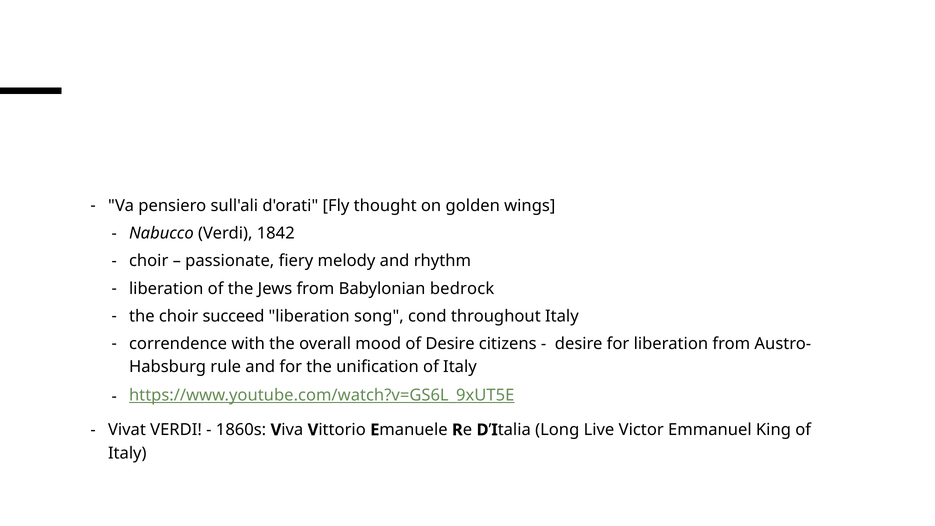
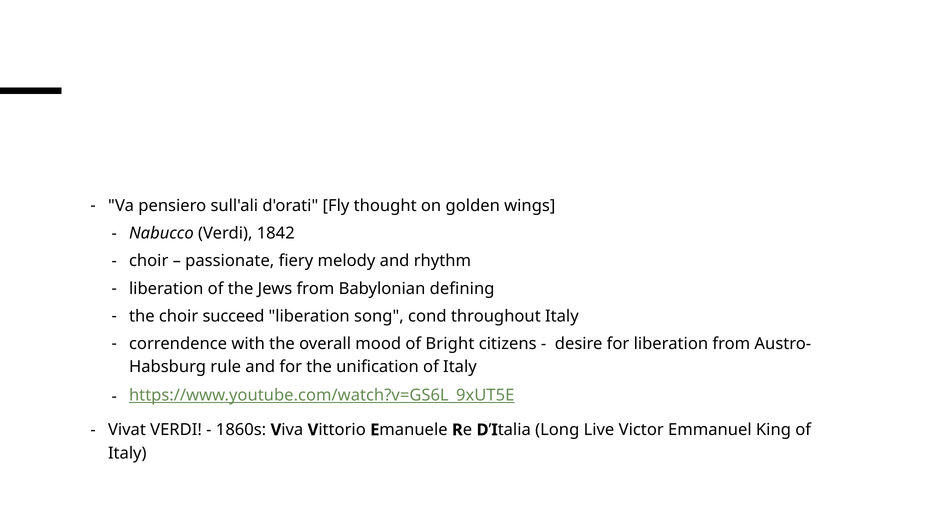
bedrock: bedrock -> defining (462, 289)
of Desire: Desire -> Bright (450, 344)
